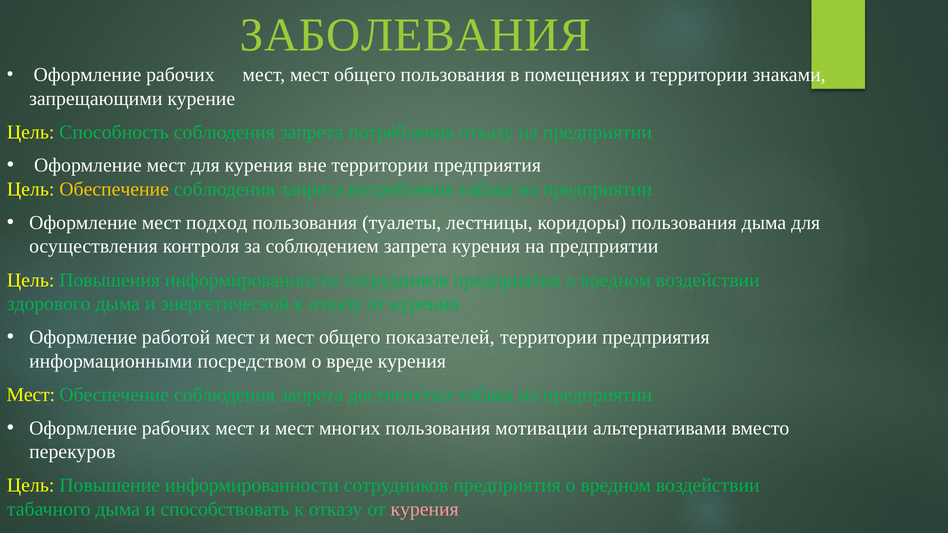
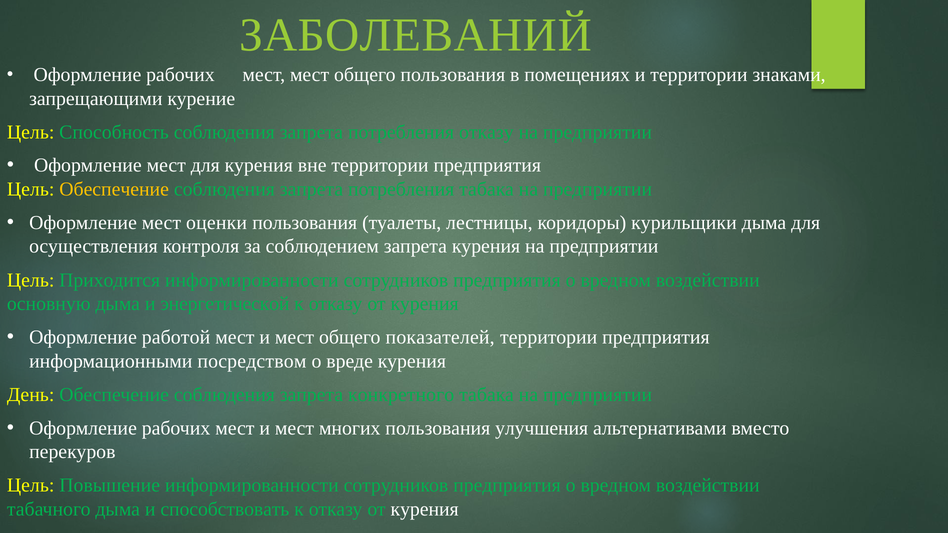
ЗАБОЛЕВАНИЯ: ЗАБОЛЕВАНИЯ -> ЗАБОЛЕВАНИЙ (415, 35)
подход: подход -> оценки (217, 223)
коридоры пользования: пользования -> курильщики (684, 223)
Повышения: Повышения -> Приходится (110, 280)
здорового: здорового -> основную (49, 304)
Мест: Мест -> День (31, 395)
достигнутых: достигнутых -> конкретного (401, 395)
мотивации: мотивации -> улучшения (542, 428)
курения colour: pink -> white (425, 509)
